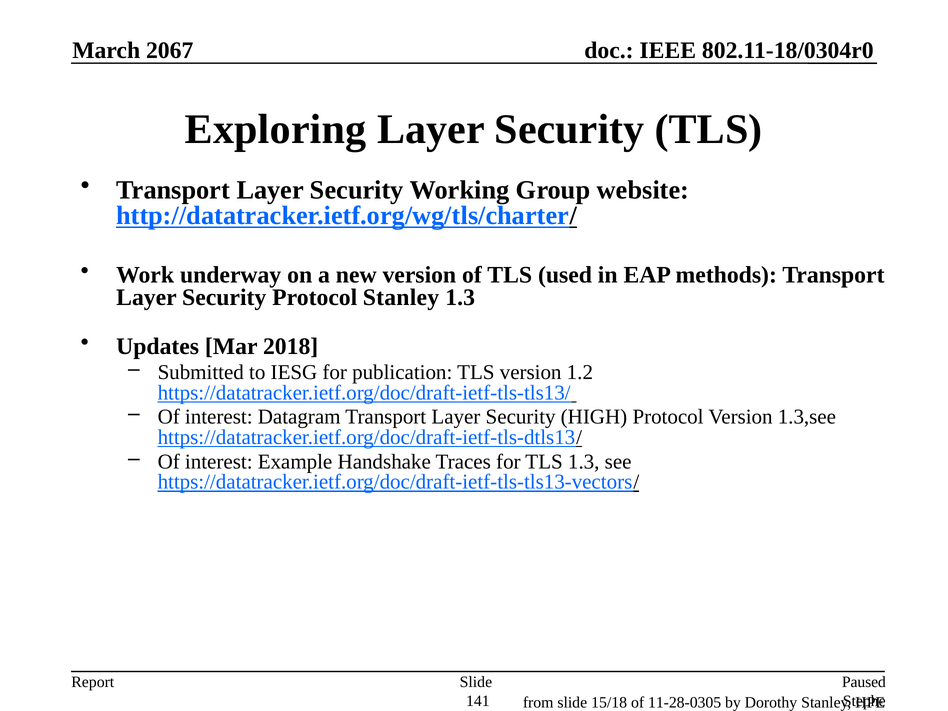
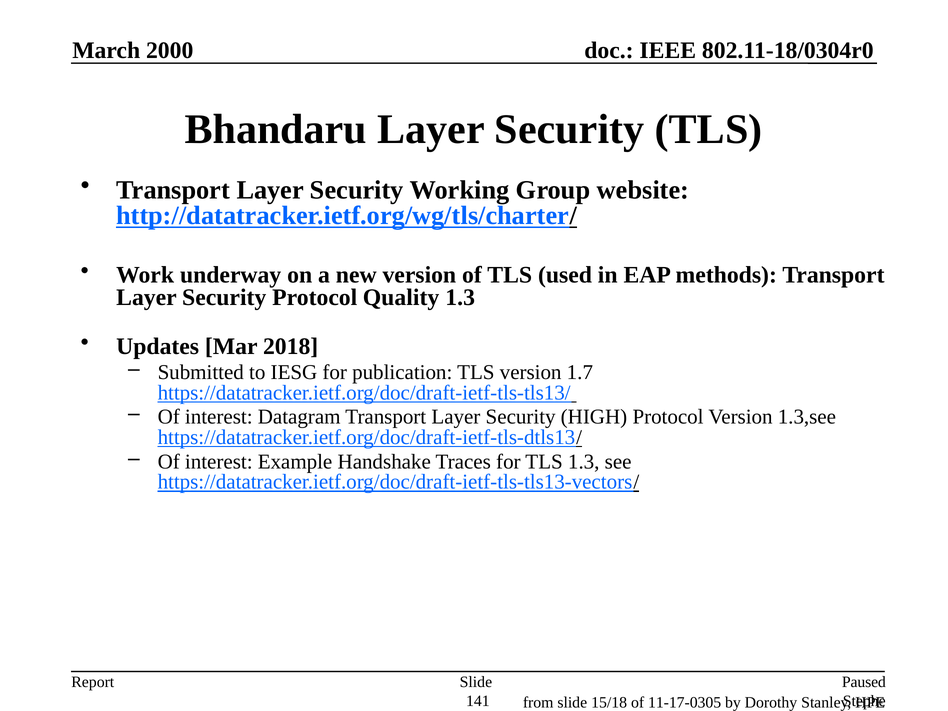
2067: 2067 -> 2000 (170, 51)
Exploring: Exploring -> Bhandaru (276, 129)
Protocol Stanley: Stanley -> Quality (401, 298)
1.2: 1.2 -> 1.7 (580, 372)
11-28-0305: 11-28-0305 -> 11-17-0305 (685, 703)
